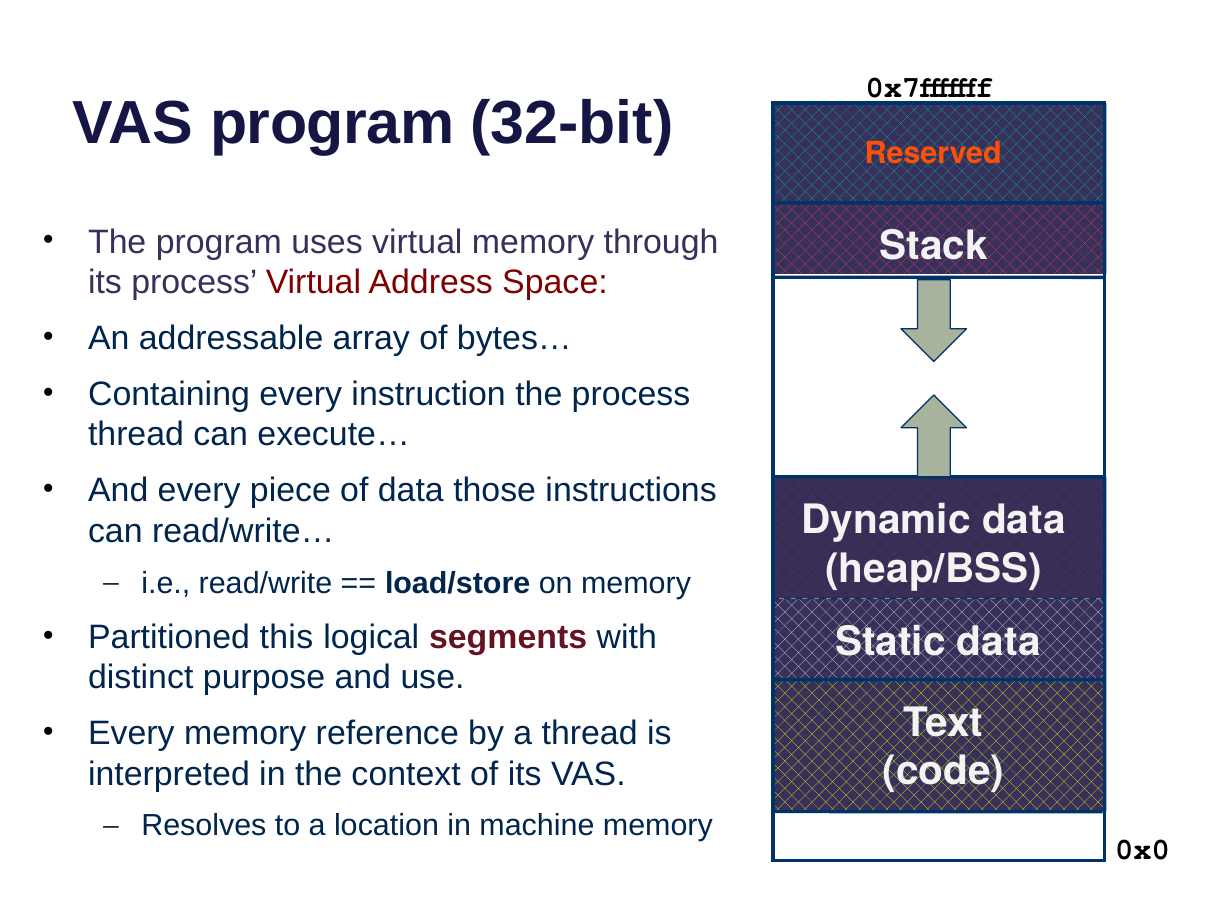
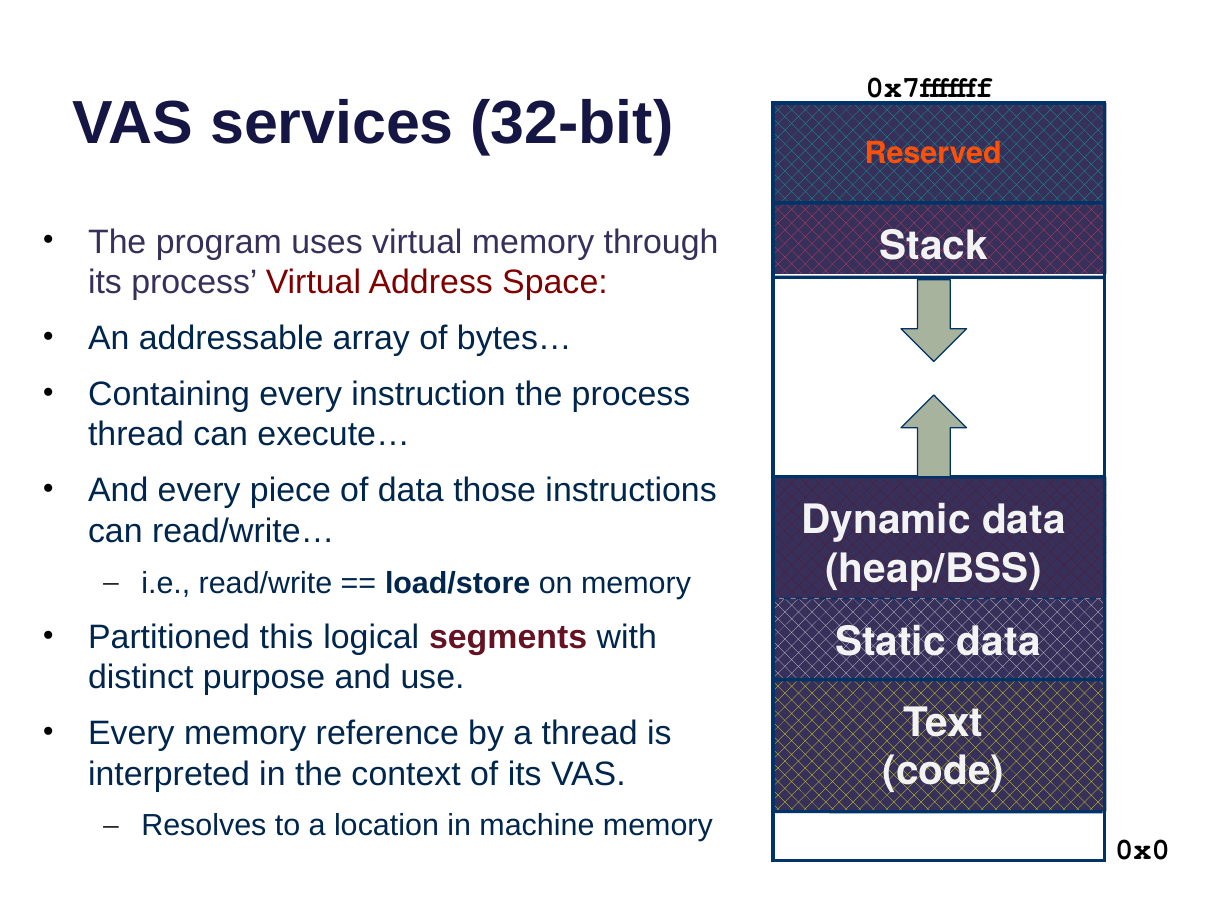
VAS program: program -> services (332, 123)
